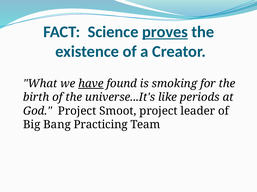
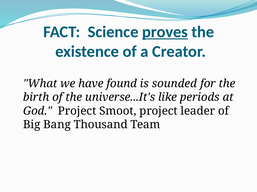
have underline: present -> none (91, 84)
smoking: smoking -> sounded (174, 84)
Practicing: Practicing -> Thousand (101, 125)
